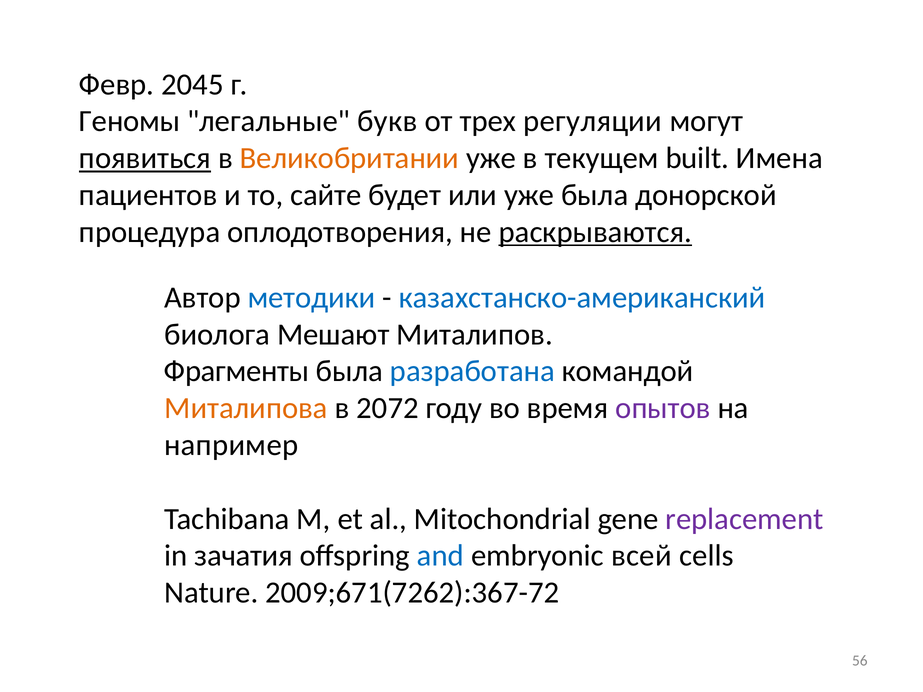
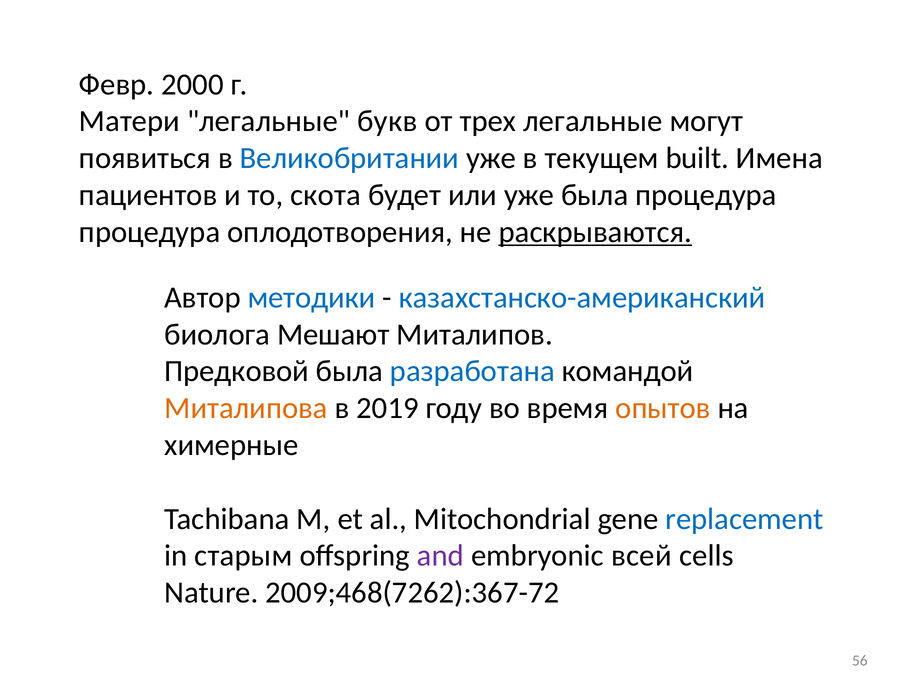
2045: 2045 -> 2000 (192, 84)
Геномы: Геномы -> Матери (129, 121)
трех регуляции: регуляции -> легальные (593, 121)
появиться underline: present -> none (145, 158)
Великобритании colour: orange -> blue (349, 158)
сайте: сайте -> скота (326, 195)
была донорской: донорской -> процедура (706, 195)
Фрагменты: Фрагменты -> Предковой (237, 371)
2072: 2072 -> 2019 (388, 408)
опытов colour: purple -> orange (663, 408)
например: например -> химерные (231, 445)
replacement colour: purple -> blue (744, 519)
зачатия: зачатия -> старым (243, 556)
and colour: blue -> purple (440, 556)
2009;671(7262):367-72: 2009;671(7262):367-72 -> 2009;468(7262):367-72 (412, 593)
